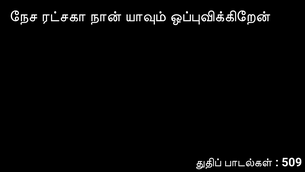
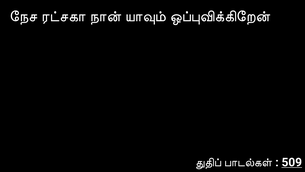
509 underline: none -> present (292, 162)
